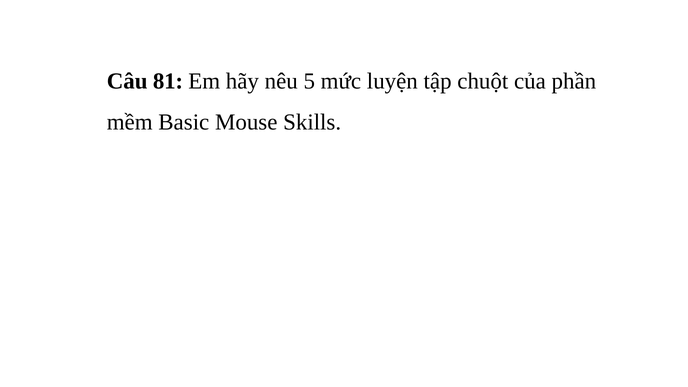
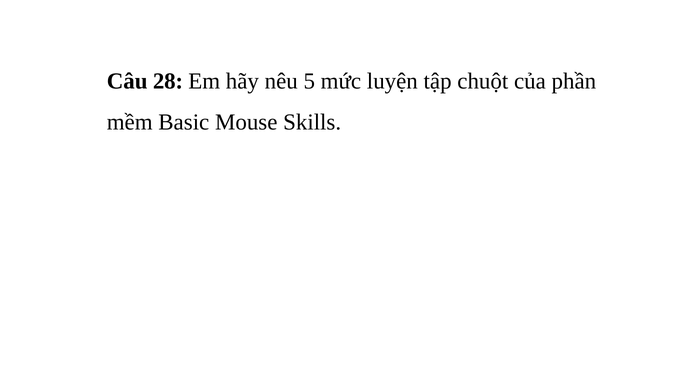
81: 81 -> 28 (168, 81)
